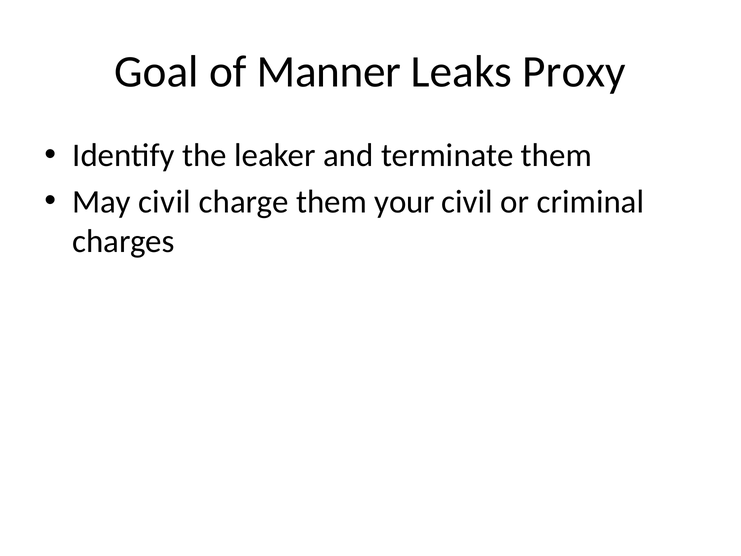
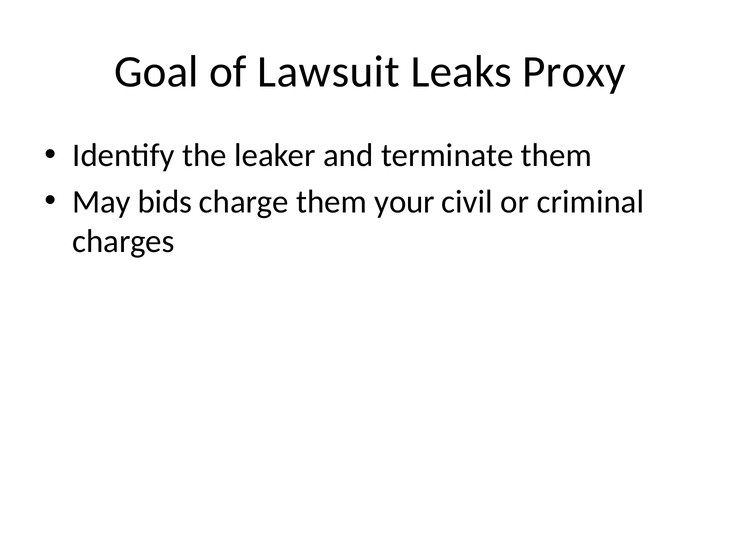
Manner: Manner -> Lawsuit (329, 72)
May civil: civil -> bids (165, 202)
